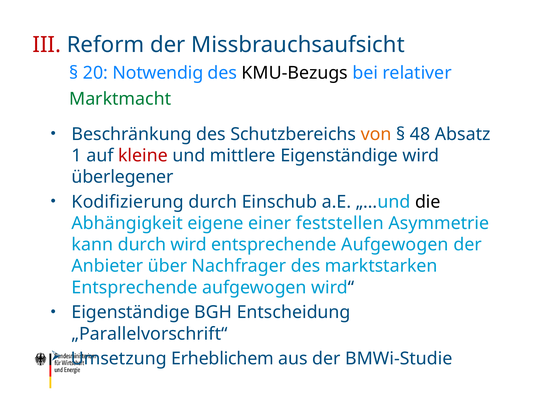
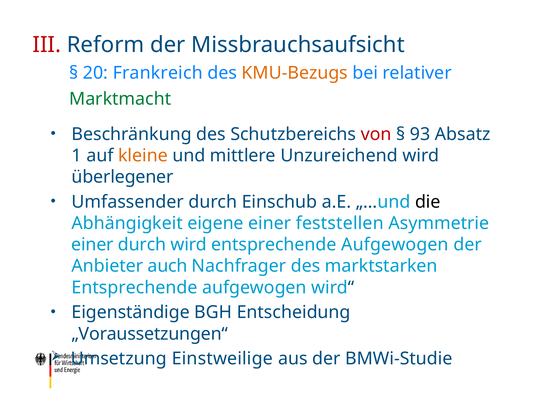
Notwendig: Notwendig -> Frankreich (158, 73)
KMU-Bezugs colour: black -> orange (295, 73)
von colour: orange -> red (376, 134)
48: 48 -> 93 (420, 134)
kleine colour: red -> orange (143, 155)
mittlere Eigenständige: Eigenständige -> Unzureichend (339, 155)
Kodifizierung: Kodifizierung -> Umfassender (128, 202)
kann: kann -> einer (92, 244)
über: über -> auch (168, 266)
„Parallelvorschrift“: „Parallelvorschrift“ -> „Voraussetzungen“ (150, 333)
Erheblichem: Erheblichem -> Einstweilige (222, 358)
